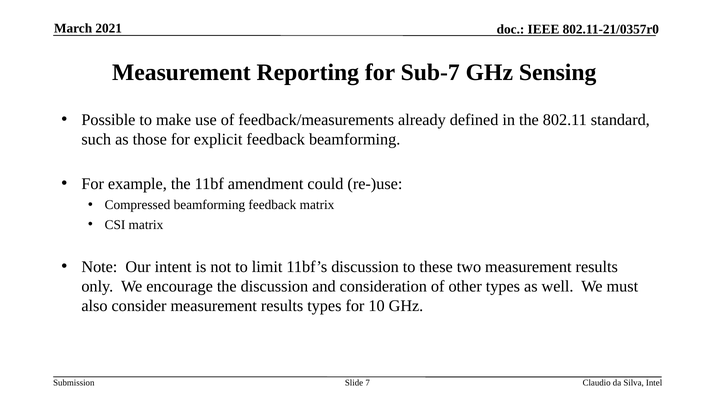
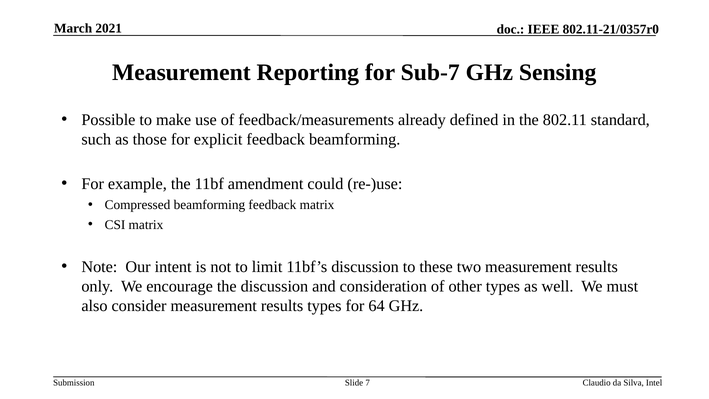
10: 10 -> 64 (377, 306)
